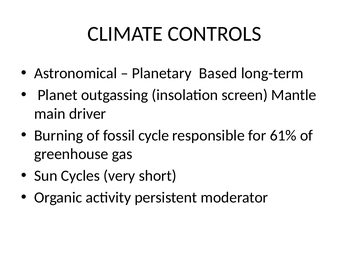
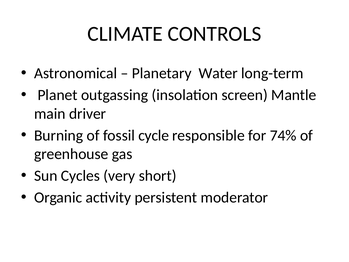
Based: Based -> Water (218, 73)
61%: 61% -> 74% (283, 135)
